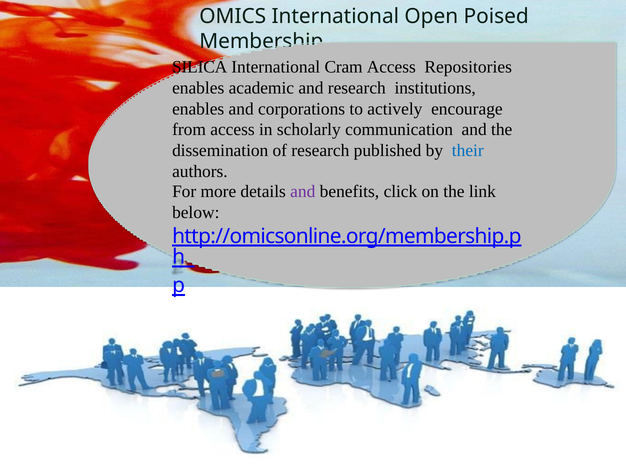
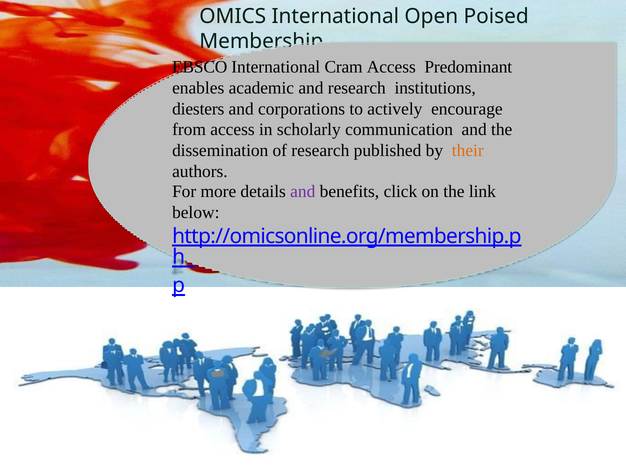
SILICA: SILICA -> EBSCO (200, 67)
Repositories: Repositories -> Predominant (468, 67)
enables: enables -> diesters (198, 109)
their colour: blue -> orange (468, 150)
